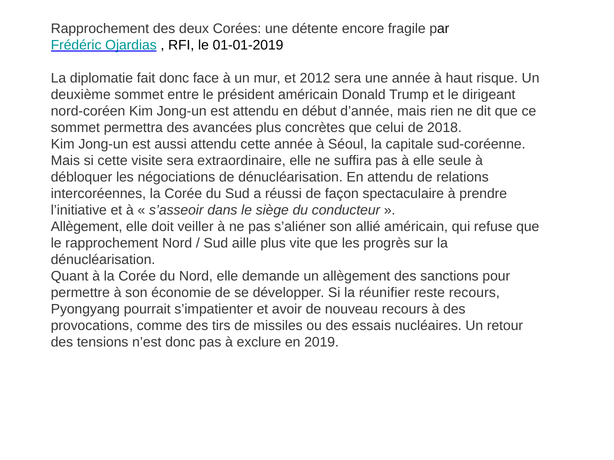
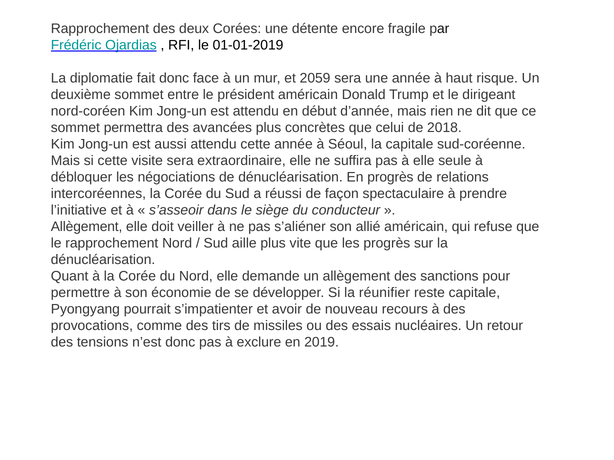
2012: 2012 -> 2059 (315, 78)
En attendu: attendu -> progrès (390, 177)
reste recours: recours -> capitale (474, 293)
